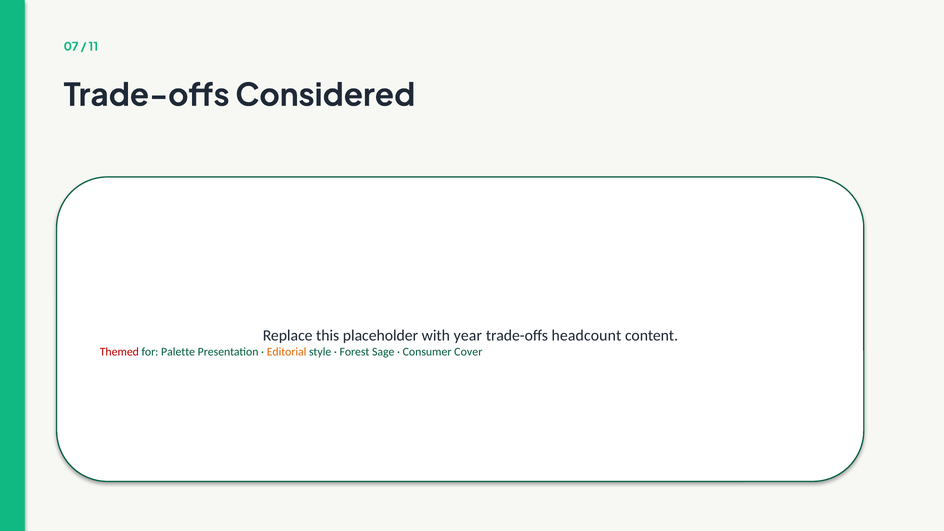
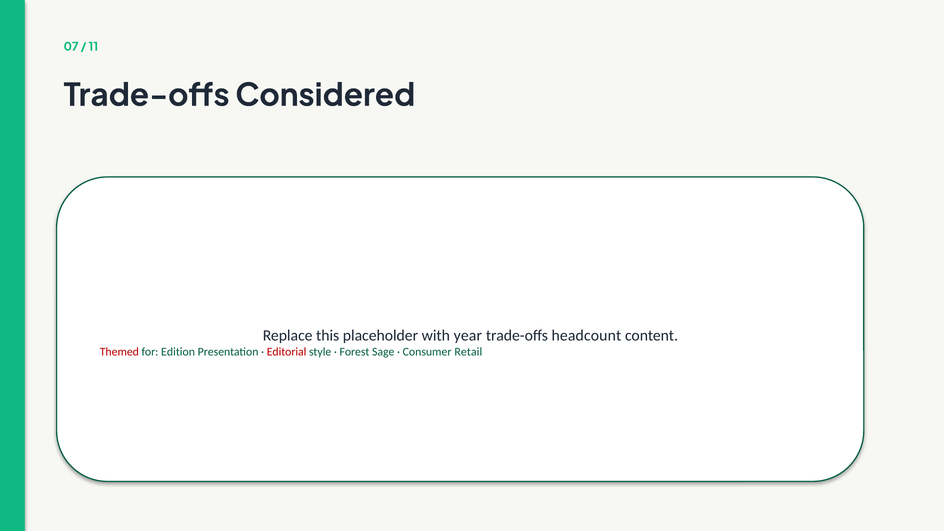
Palette: Palette -> Edition (178, 352)
Editorial colour: orange -> red (287, 352)
Cover: Cover -> Retail (468, 352)
